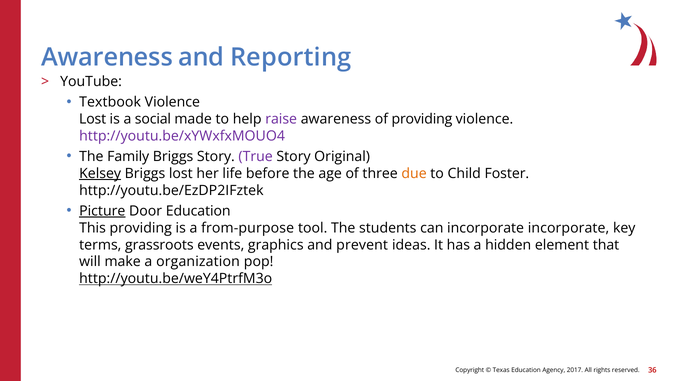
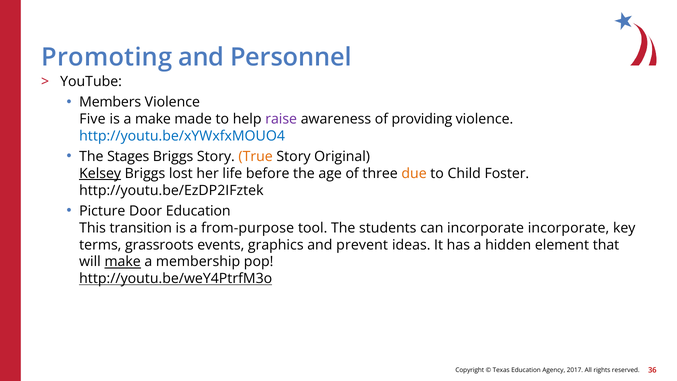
Awareness: Awareness -> Promoting (107, 57)
Reporting: Reporting -> Personnel (291, 57)
Textbook: Textbook -> Members (110, 102)
Lost: Lost -> Five (92, 119)
a social: social -> make (153, 119)
http://youtu.be/xYWxfxMOUO4 colour: purple -> blue (182, 136)
Family: Family -> Stages (128, 157)
True colour: purple -> orange (256, 157)
Picture underline: present -> none (102, 211)
This providing: providing -> transition (141, 228)
make underline: none -> present (123, 262)
organization: organization -> membership (198, 262)
